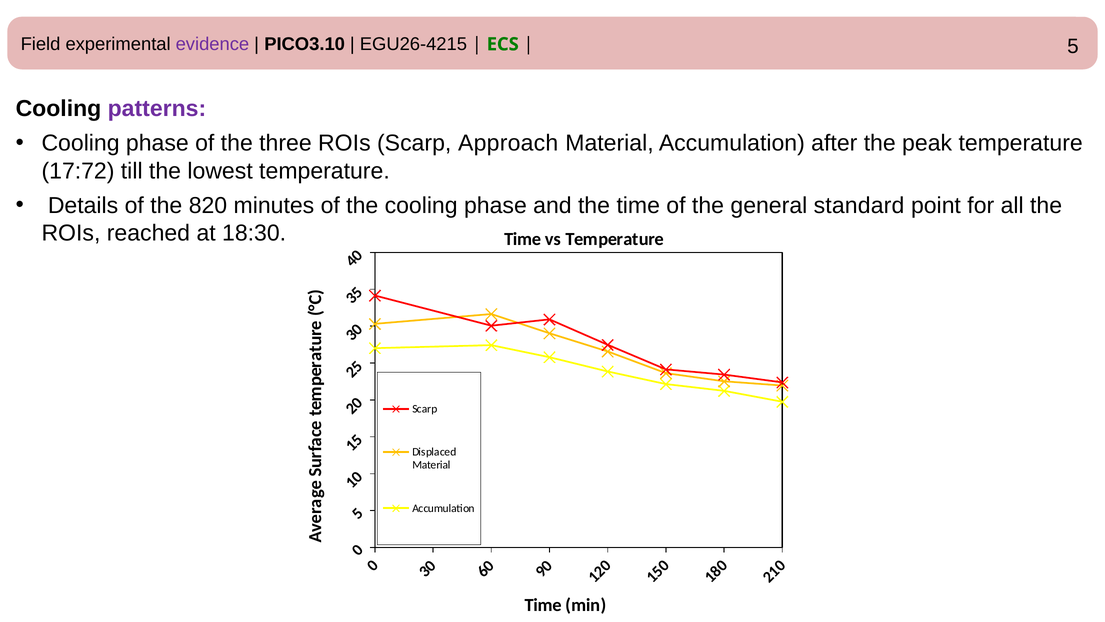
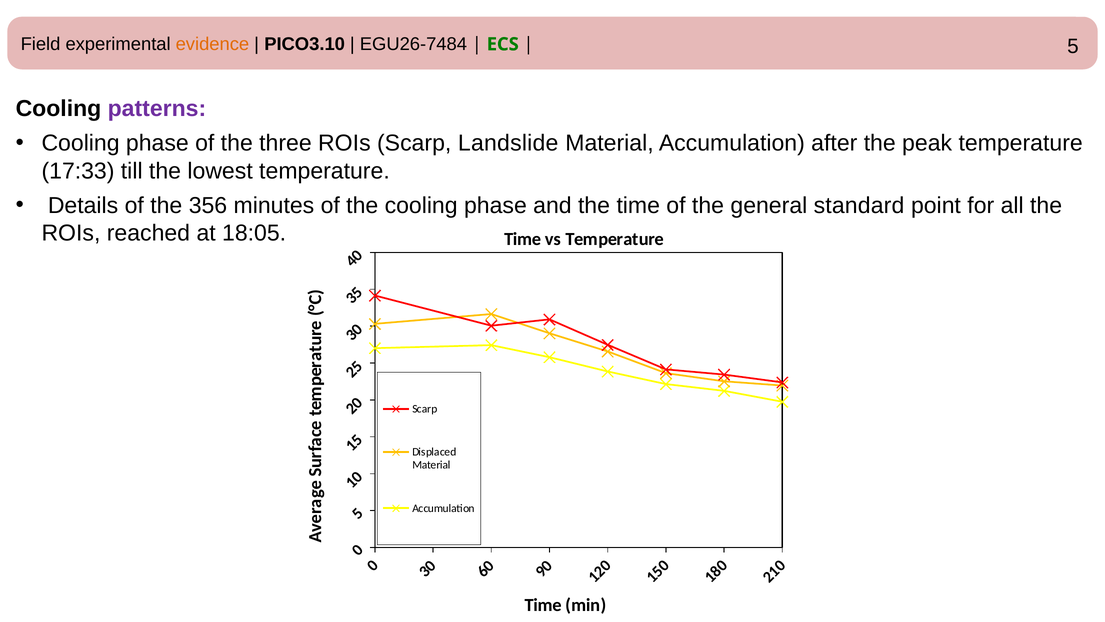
evidence colour: purple -> orange (212, 44)
EGU26-4215: EGU26-4215 -> EGU26-7484 (413, 44)
Approach: Approach -> Landslide (508, 143)
17:72: 17:72 -> 17:33 (78, 171)
820: 820 -> 356 (208, 205)
18:30: 18:30 -> 18:05 (254, 233)
